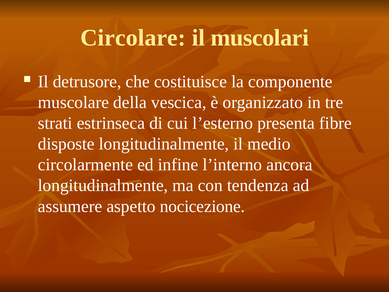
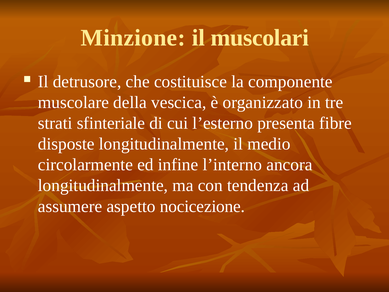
Circolare: Circolare -> Minzione (133, 38)
estrinseca: estrinseca -> sfinteriale (111, 123)
